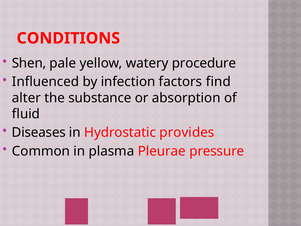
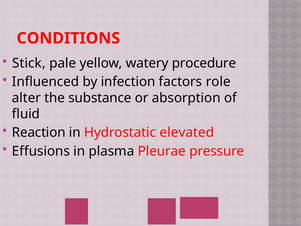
Shen: Shen -> Stick (29, 63)
find: find -> role (218, 82)
Diseases: Diseases -> Reaction (39, 132)
provides: provides -> elevated (187, 132)
Common: Common -> Effusions (41, 151)
